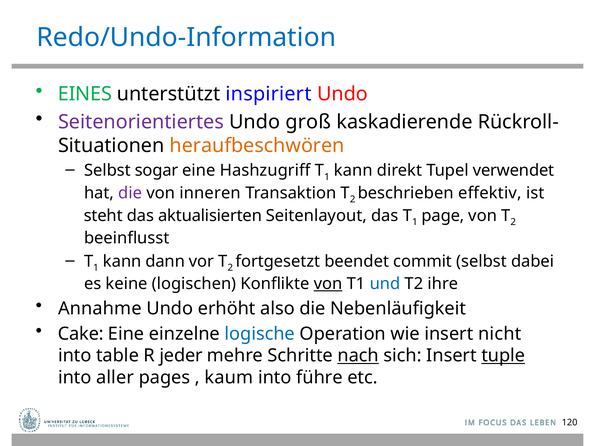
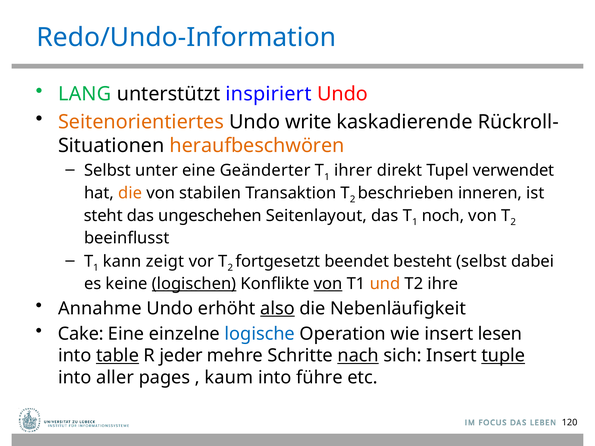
EINES: EINES -> LANG (85, 94)
Seitenorientiertes colour: purple -> orange (141, 122)
groß: groß -> write (308, 122)
sogar: sogar -> unter (157, 171)
Hashzugriff: Hashzugriff -> Geänderter (265, 171)
kann: kann -> ihrer (353, 171)
die colour: purple -> orange (130, 193)
inneren: inneren -> stabilen (210, 193)
effektiv: effektiv -> inneren (490, 193)
aktualisierten: aktualisierten -> ungeschehen (210, 216)
page: page -> noch (443, 216)
dann: dann -> zeigt (165, 261)
commit: commit -> besteht (423, 261)
logischen underline: none -> present (194, 284)
und colour: blue -> orange (385, 284)
also underline: none -> present (277, 309)
nicht: nicht -> lesen (500, 334)
table underline: none -> present (118, 356)
